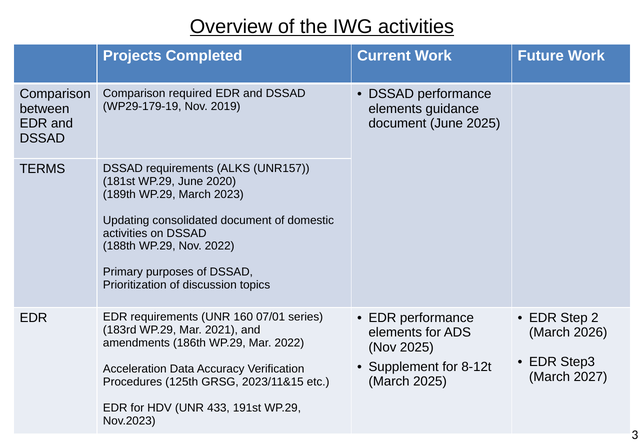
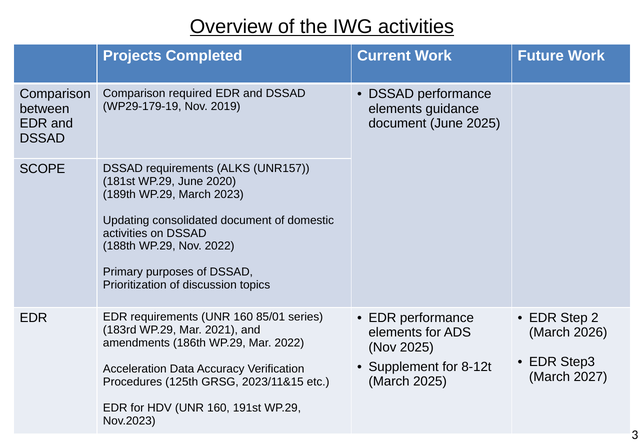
TERMS: TERMS -> SCOPE (42, 169)
07/01: 07/01 -> 85/01 (271, 317)
HDV UNR 433: 433 -> 160 (218, 408)
